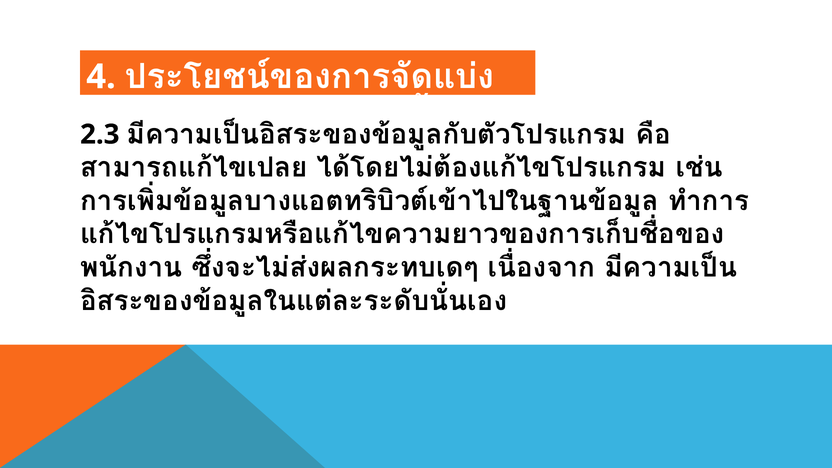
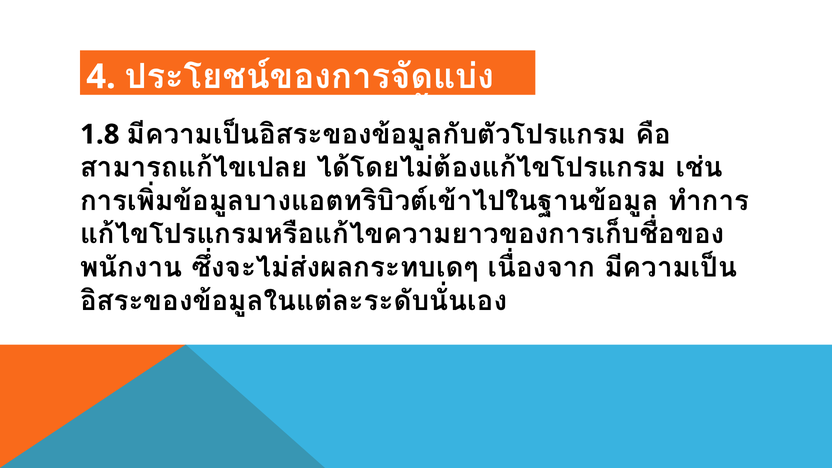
2.3: 2.3 -> 1.8 (100, 134)
